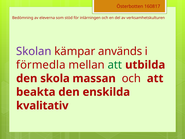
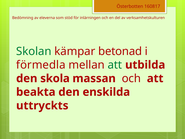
Skolan colour: purple -> green (34, 51)
används: används -> betonad (120, 51)
kvalitativ: kvalitativ -> uttryckts (42, 105)
